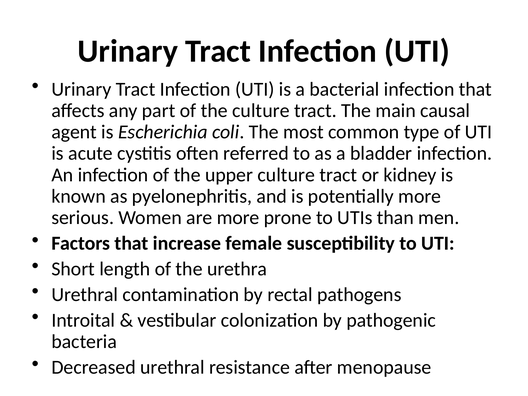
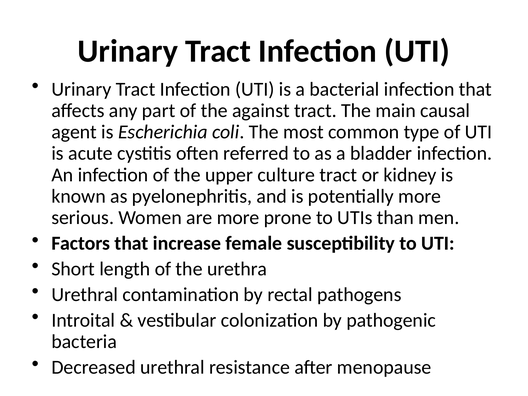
the culture: culture -> against (261, 111)
